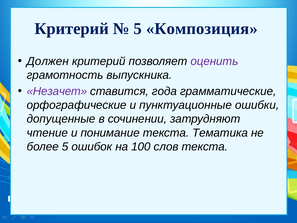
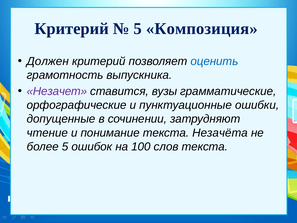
оценить colour: purple -> blue (214, 61)
года: года -> вузы (165, 91)
Тематика: Тематика -> Незачёта (220, 133)
